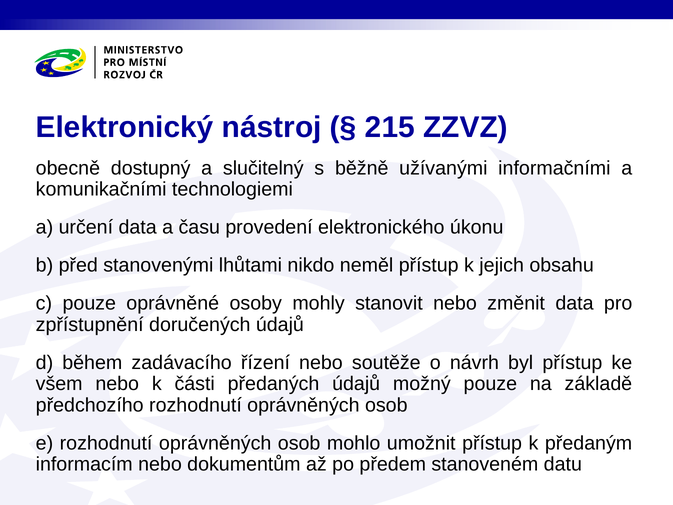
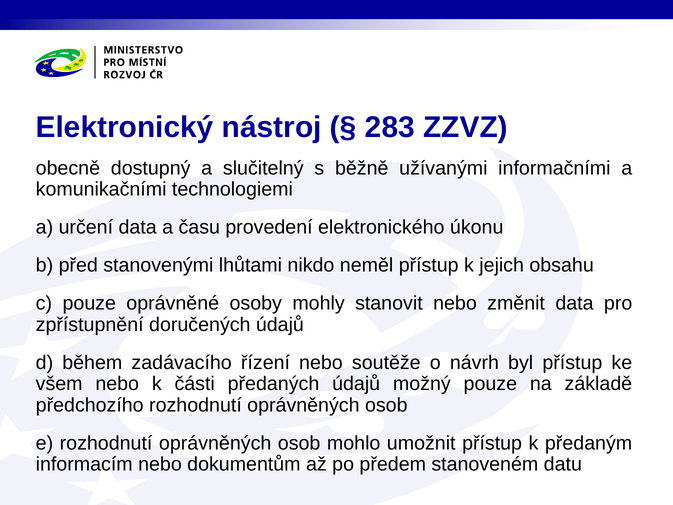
215: 215 -> 283 (390, 127)
